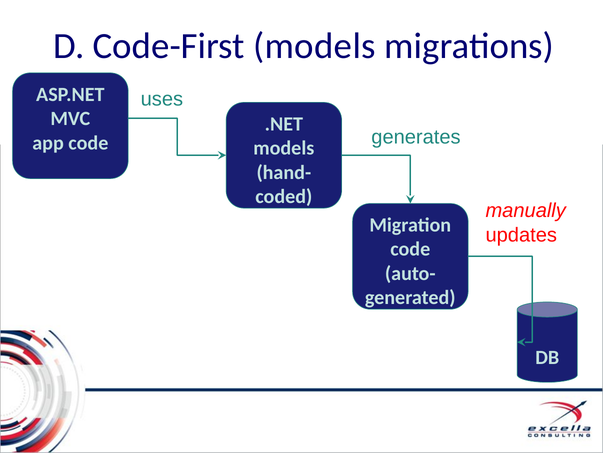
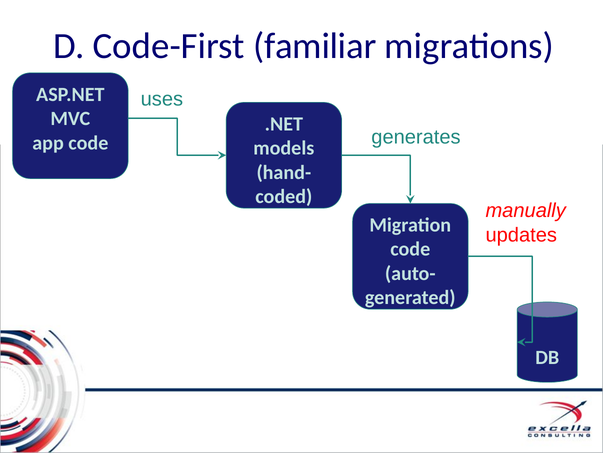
Code-First models: models -> familiar (315, 46)
